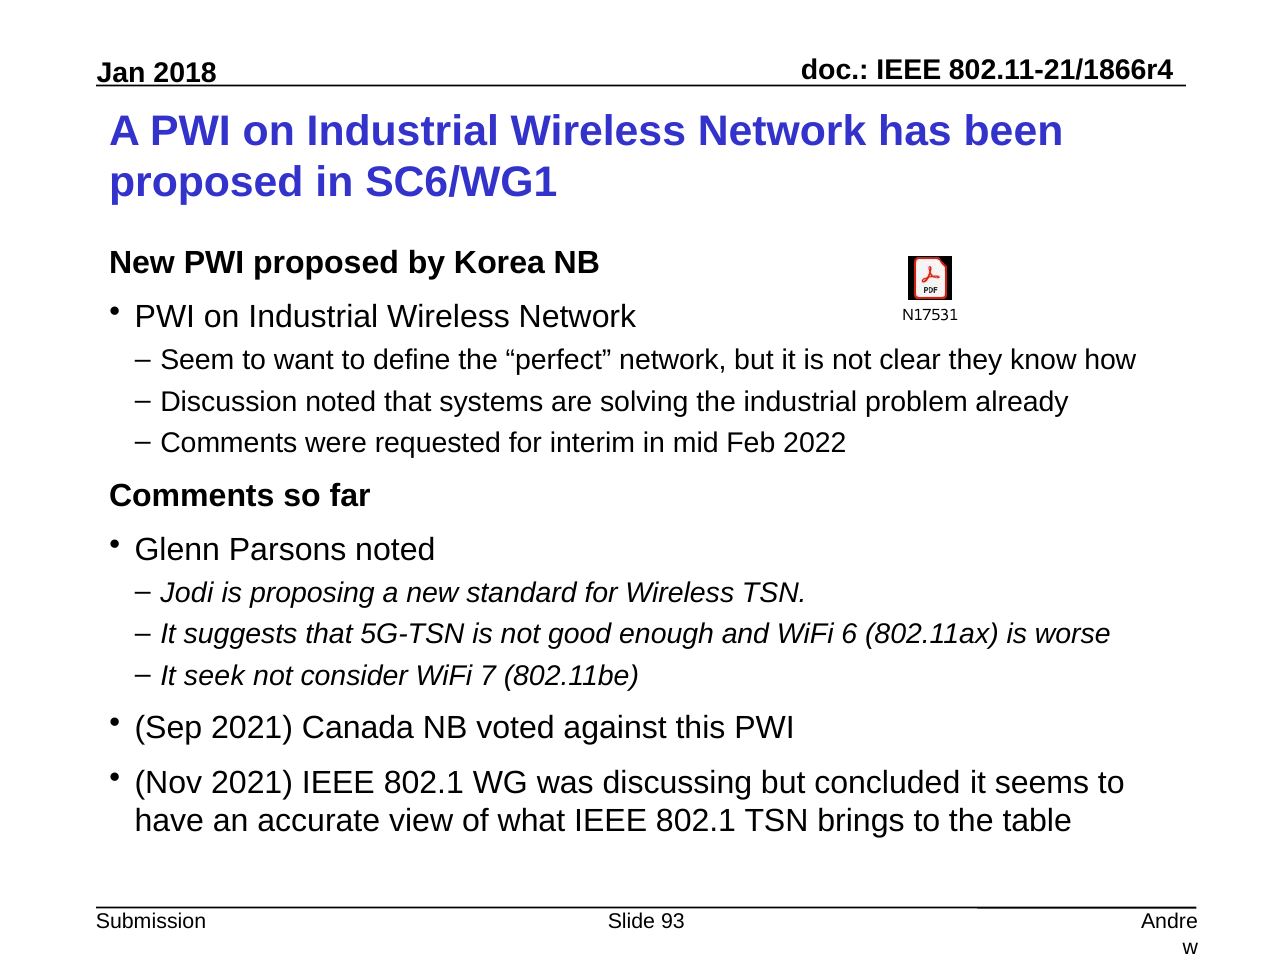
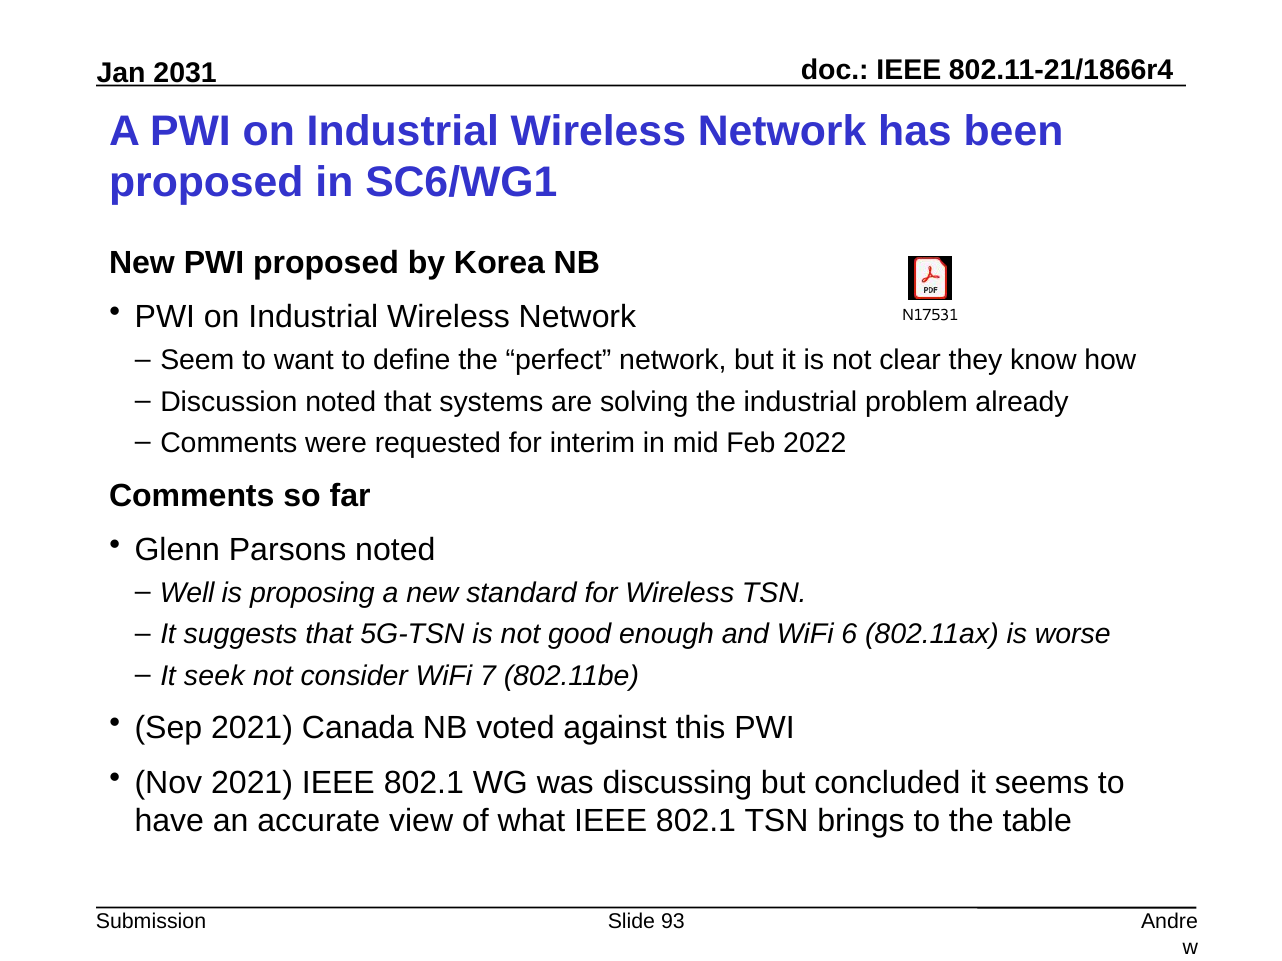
2018: 2018 -> 2031 (185, 73)
Jodi: Jodi -> Well (187, 594)
